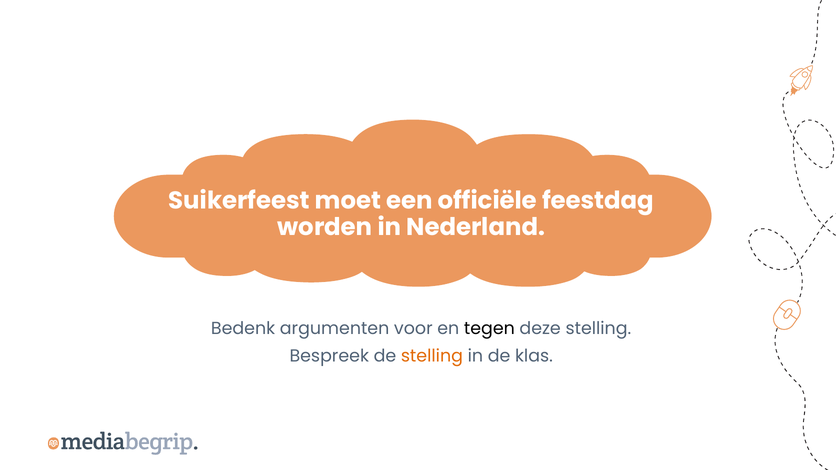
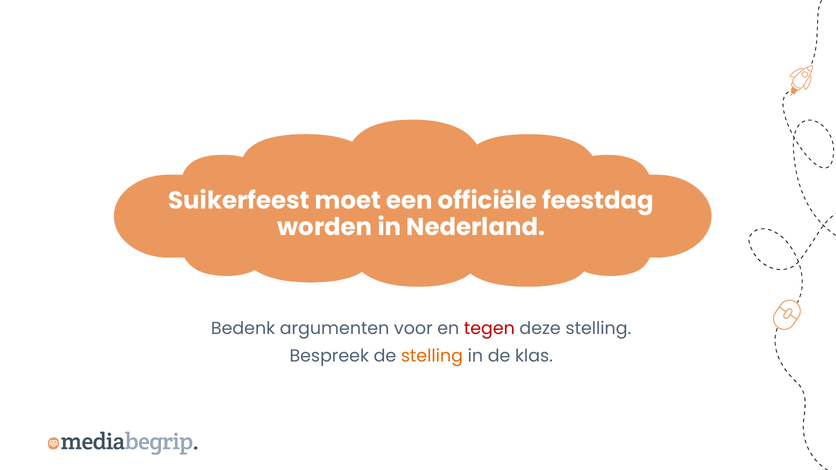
tegen colour: black -> red (489, 329)
